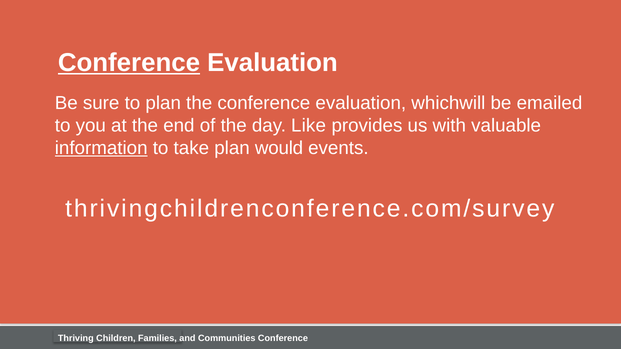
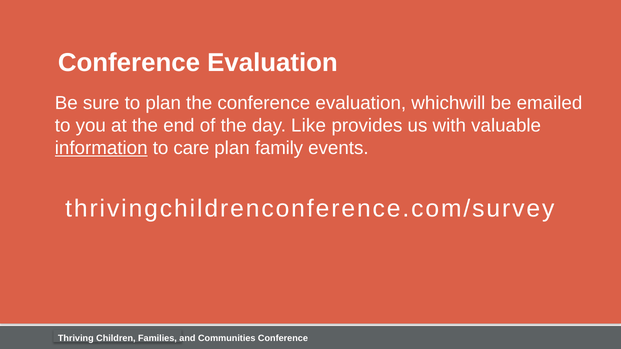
Conference underline: present -> none (129, 63)
take: take -> care (191, 148)
would: would -> family (279, 148)
